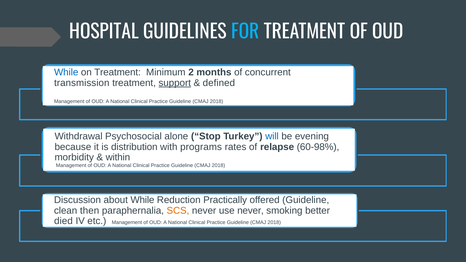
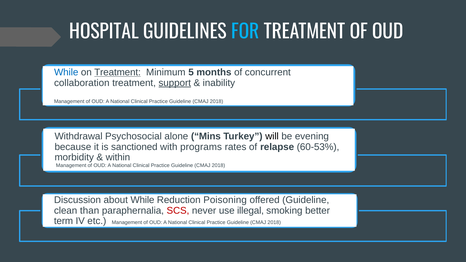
Treatment underline: none -> present (118, 72)
2: 2 -> 5 (191, 72)
transmission: transmission -> collaboration (82, 83)
defined: defined -> inability (219, 83)
Stop: Stop -> Mins (206, 136)
will colour: blue -> black (272, 136)
distribution: distribution -> sanctioned (134, 147)
60-98%: 60-98% -> 60-53% (318, 147)
Practically: Practically -> Poisoning (225, 200)
then: then -> than (90, 211)
SCS colour: orange -> red (178, 211)
use never: never -> illegal (251, 211)
died: died -> term (64, 221)
